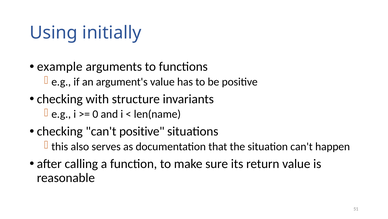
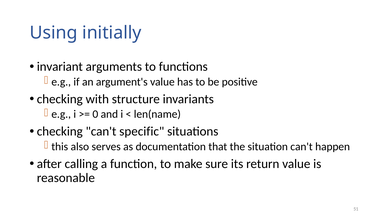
example: example -> invariant (60, 66)
can't positive: positive -> specific (142, 131)
